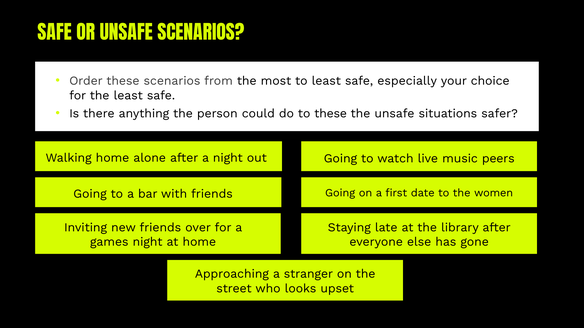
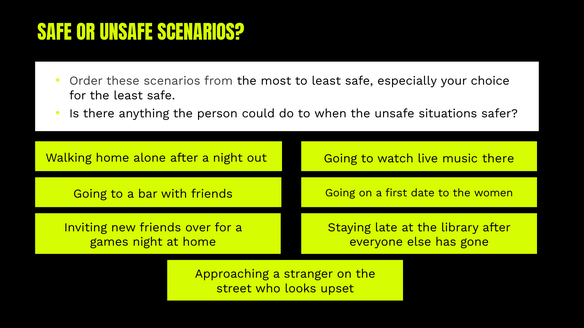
to these: these -> when (331, 114)
music peers: peers -> there (498, 159)
